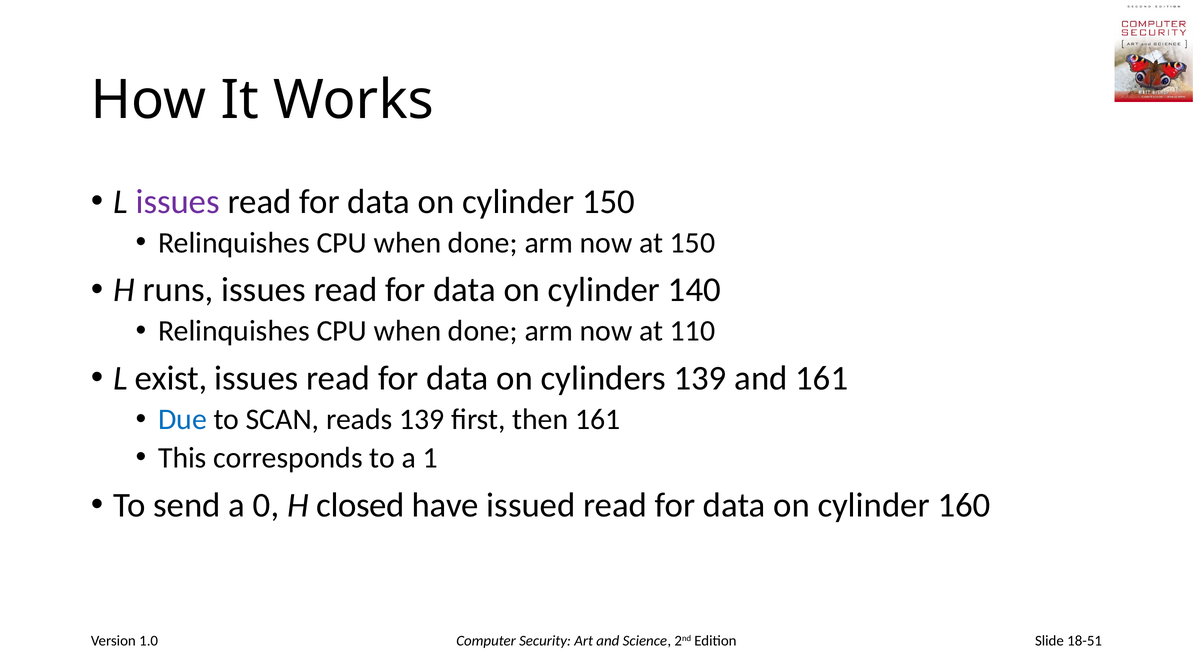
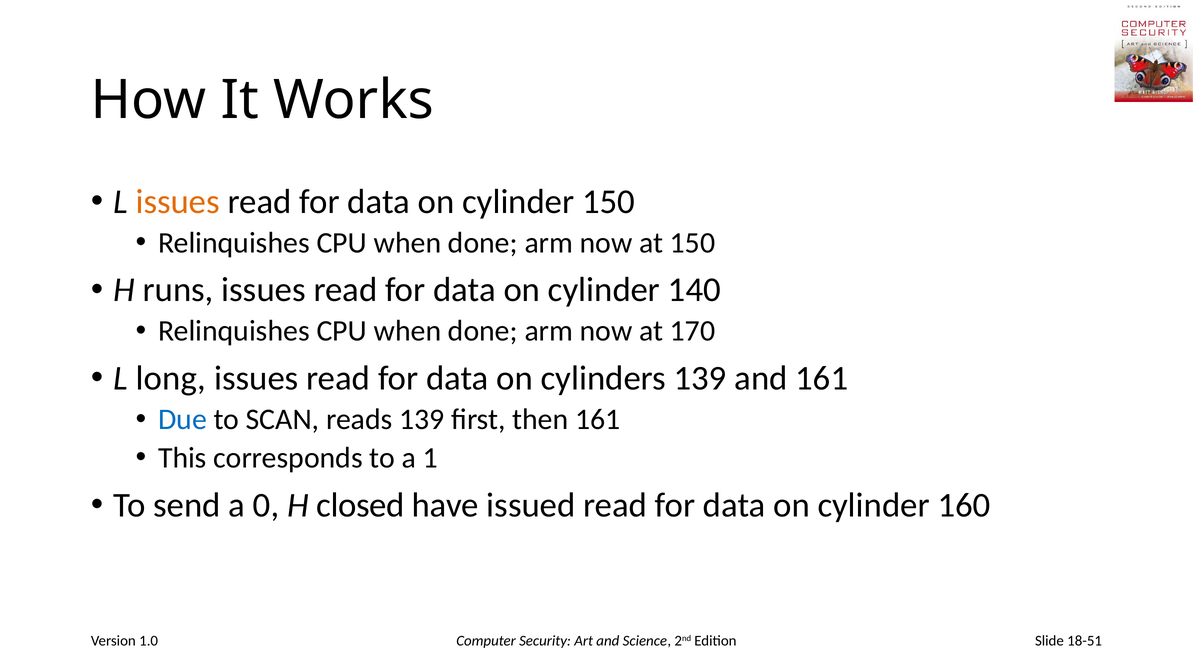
issues colour: purple -> orange (178, 202)
110: 110 -> 170 (692, 331)
exist: exist -> long (171, 378)
